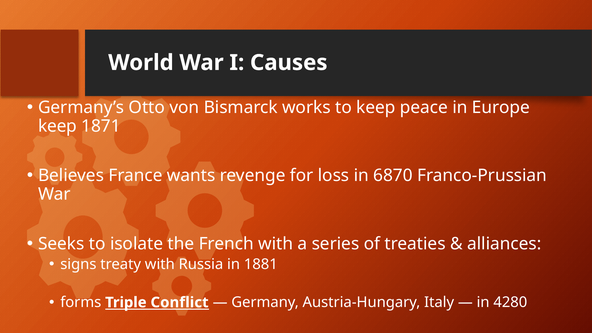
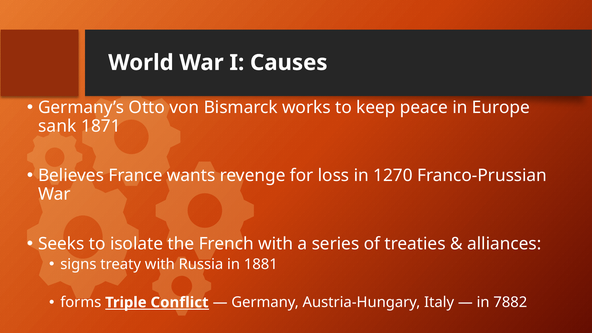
keep: keep -> sank (57, 126)
6870: 6870 -> 1270 (393, 176)
4280: 4280 -> 7882 (510, 302)
